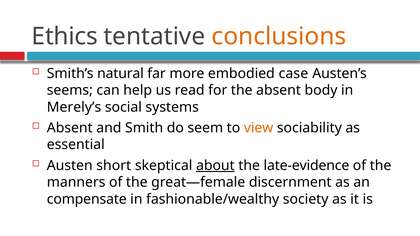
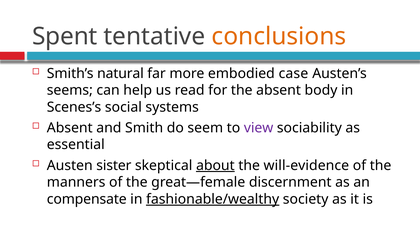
Ethics: Ethics -> Spent (65, 37)
Merely’s: Merely’s -> Scenes’s (74, 107)
view colour: orange -> purple (259, 128)
short: short -> sister (114, 166)
late-evidence: late-evidence -> will-evidence (306, 166)
fashionable/wealthy underline: none -> present (213, 199)
